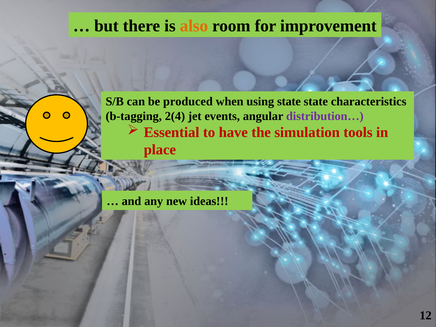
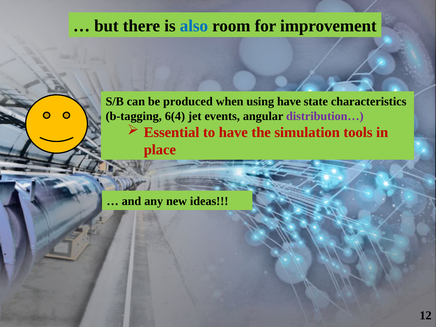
also colour: orange -> blue (194, 26)
using state: state -> have (289, 102)
2(4: 2(4 -> 6(4 (175, 116)
